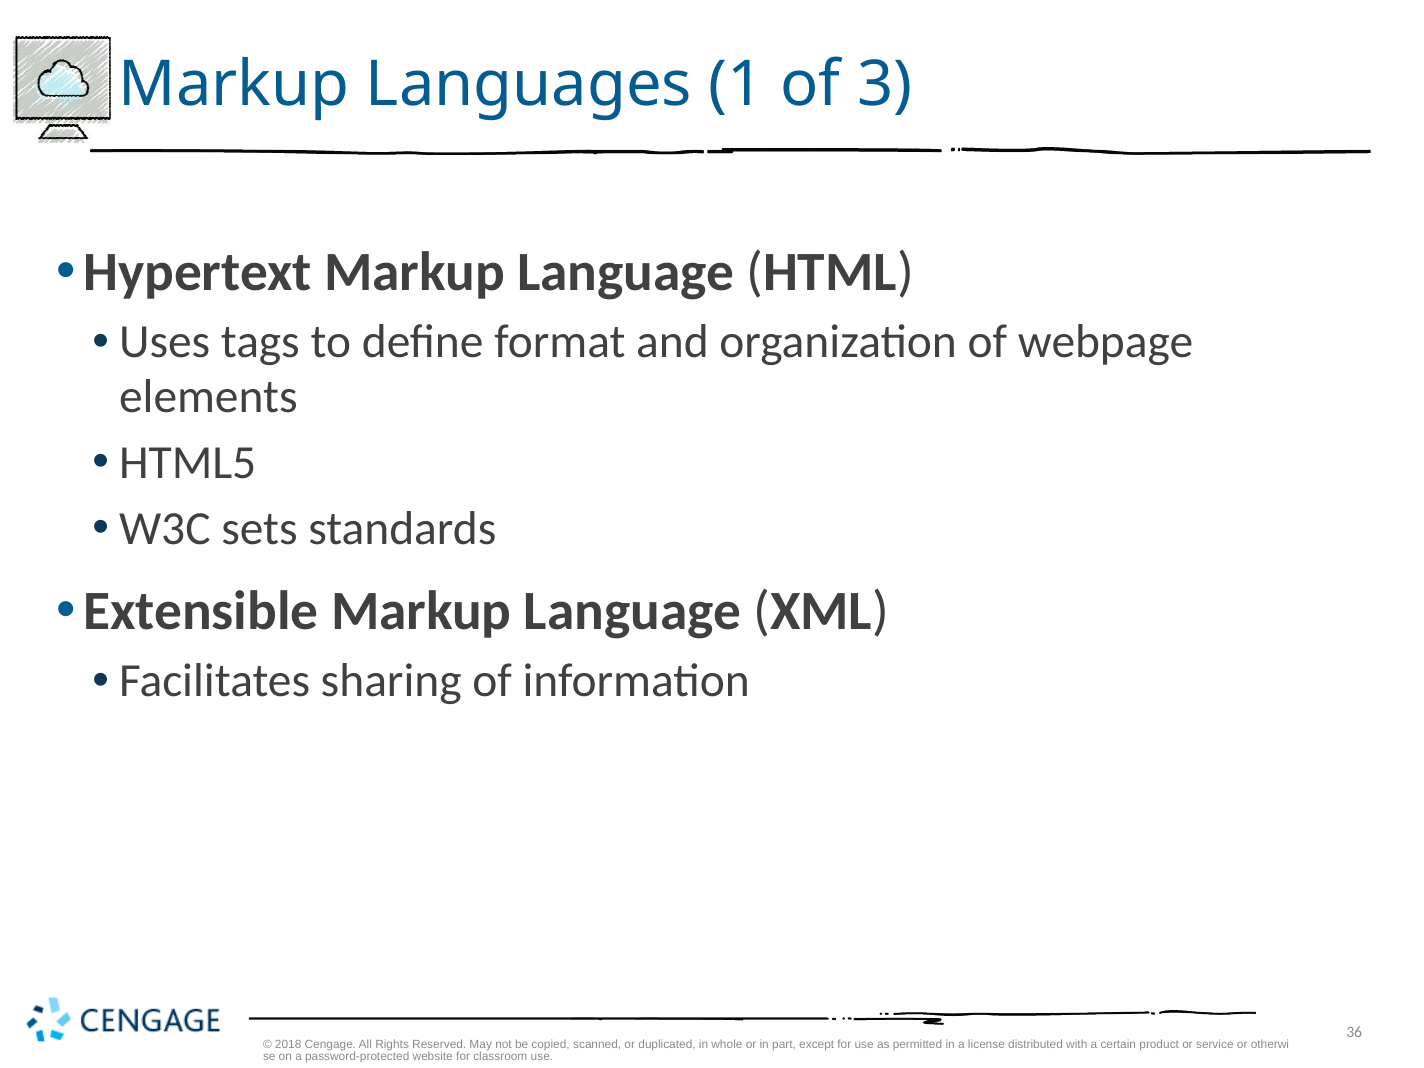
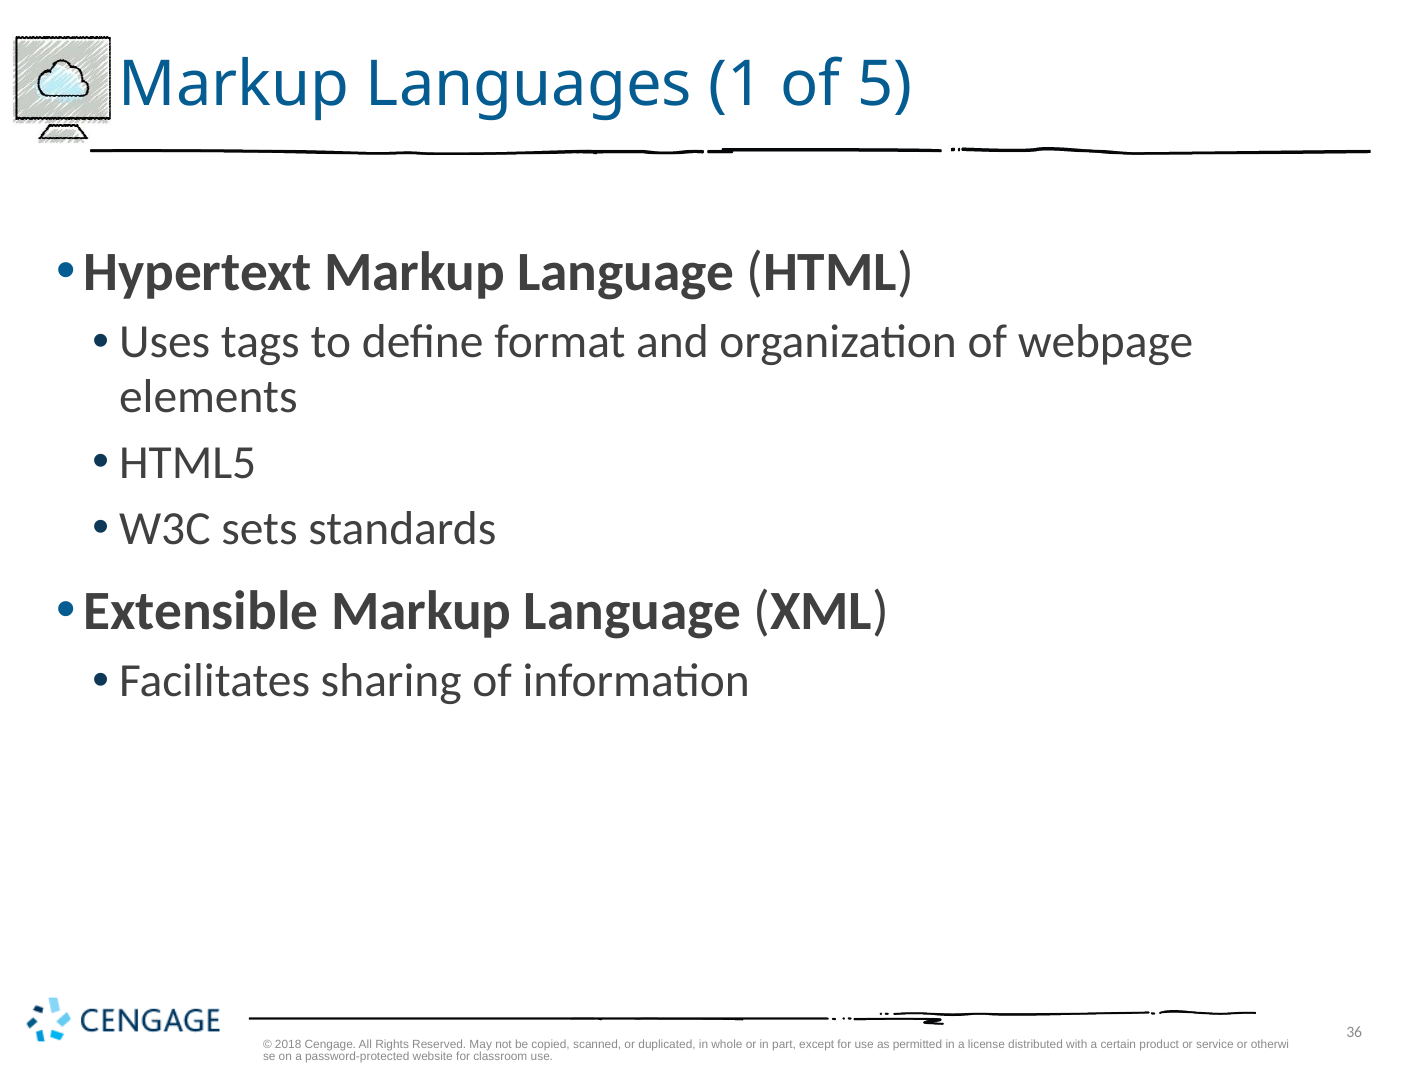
3: 3 -> 5 (885, 85)
